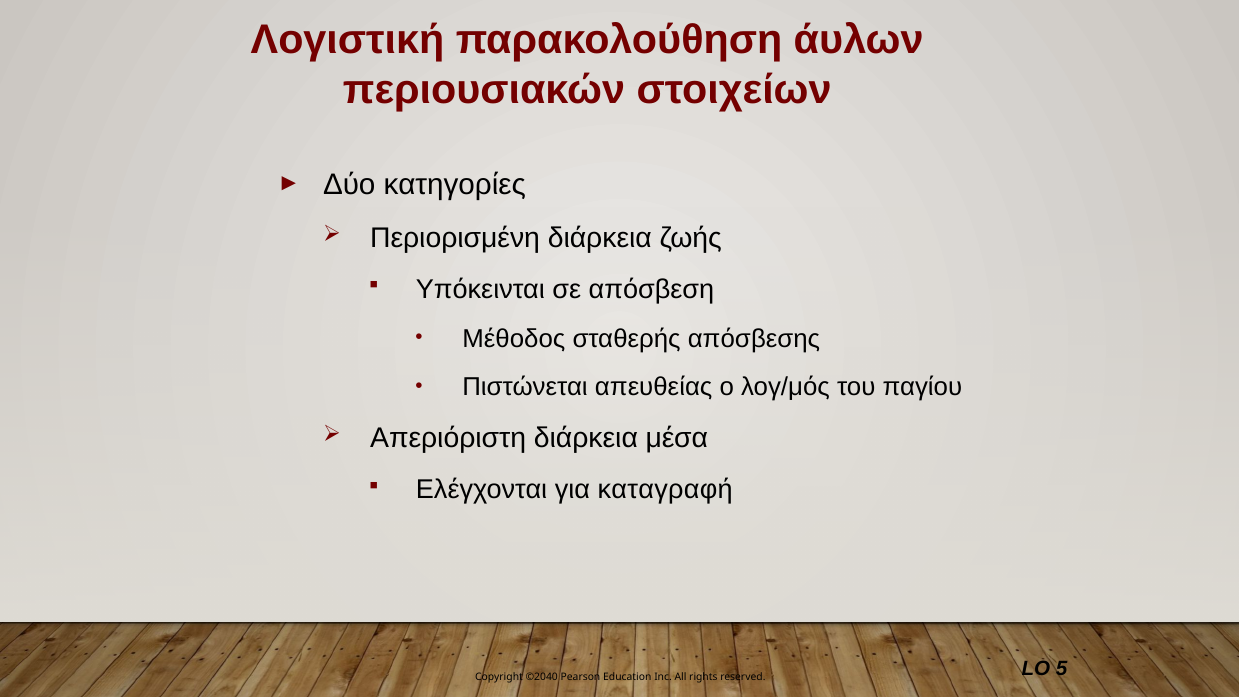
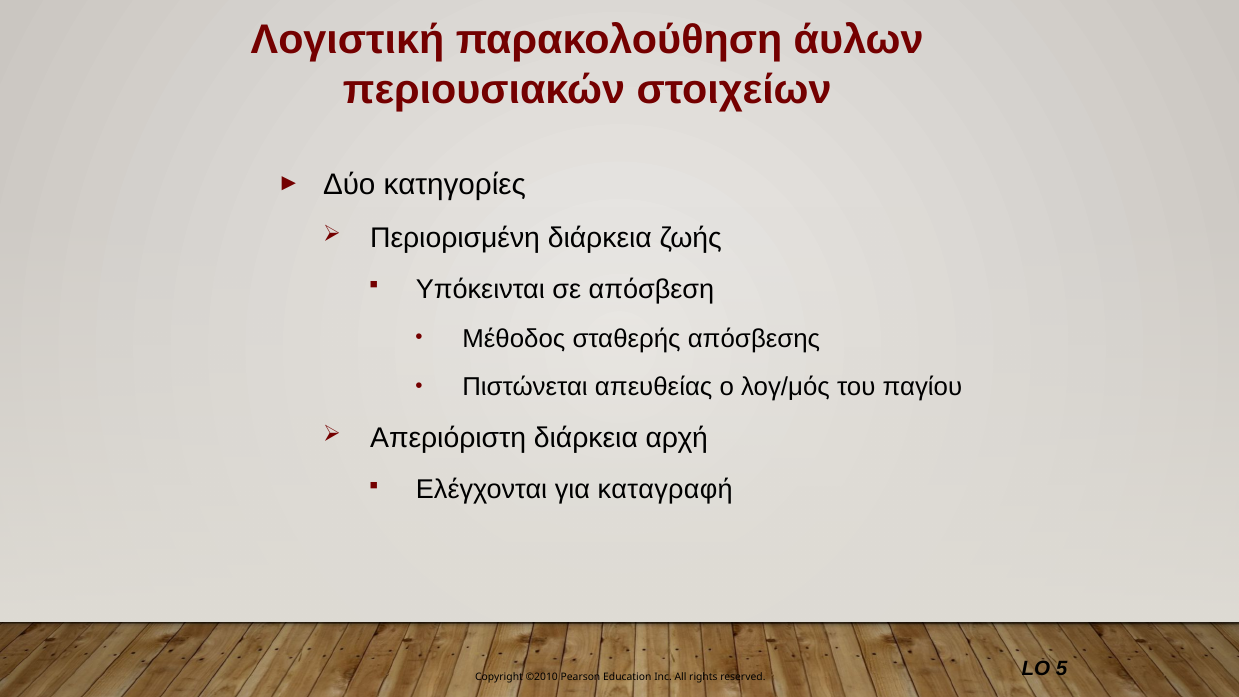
μέσα: μέσα -> αρχή (677, 438)
©2040: ©2040 -> ©2010 (542, 677)
